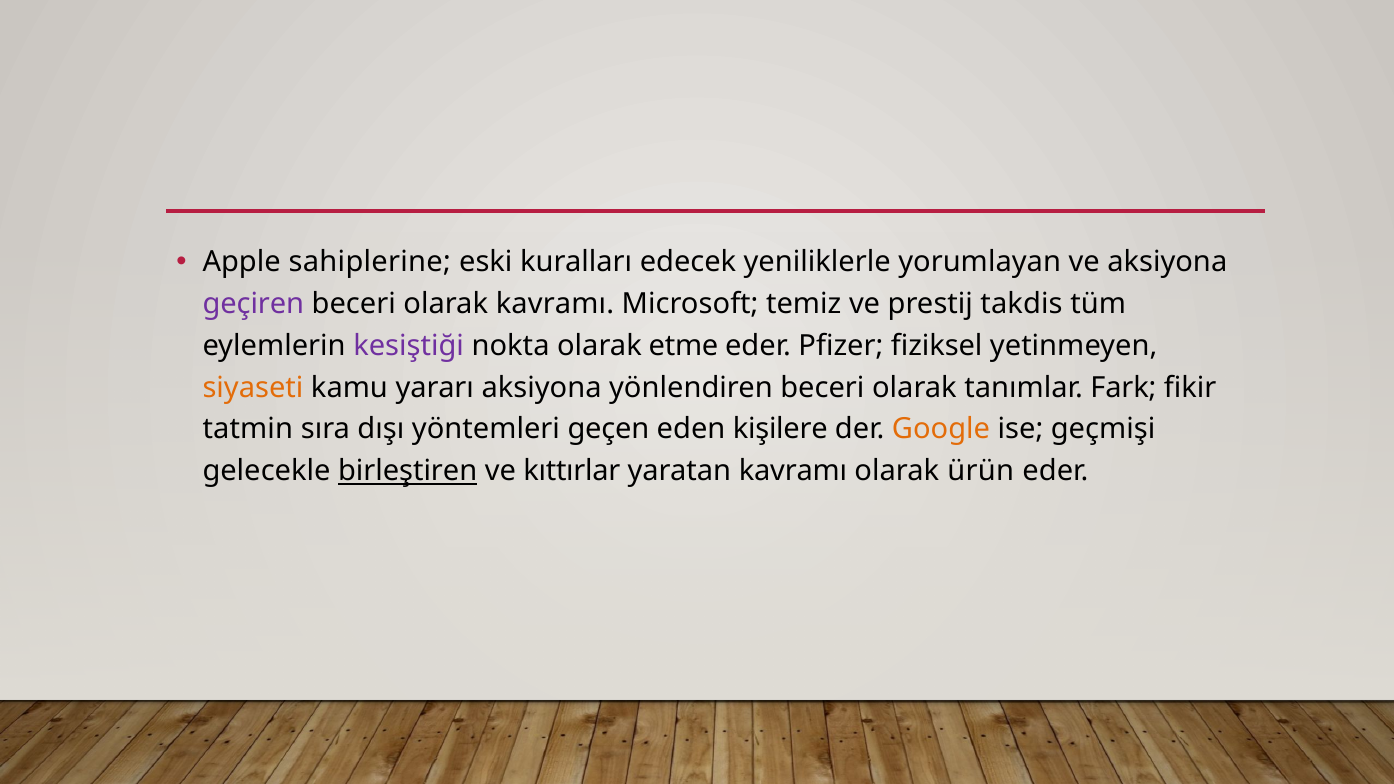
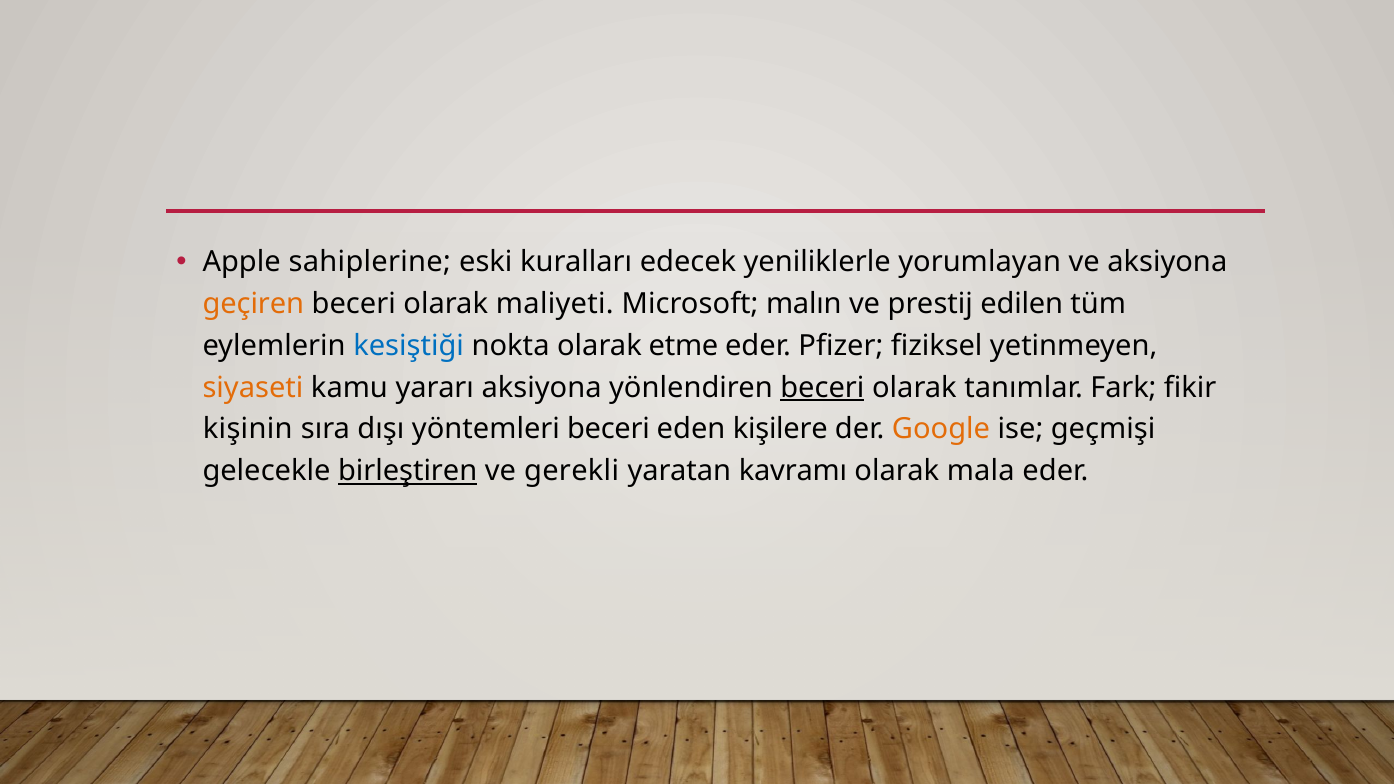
geçiren colour: purple -> orange (253, 304)
olarak kavramı: kavramı -> maliyeti (555, 304)
temiz: temiz -> malın (804, 304)
takdis: takdis -> edilen (1022, 304)
kesiştiği colour: purple -> blue (409, 346)
beceri underline: none -> present (822, 388)
tatmin: tatmin -> kişinin (248, 429)
yöntemleri geçen: geçen -> beceri (608, 429)
kıttırlar: kıttırlar -> gerekli (572, 471)
ürün: ürün -> mala (981, 471)
